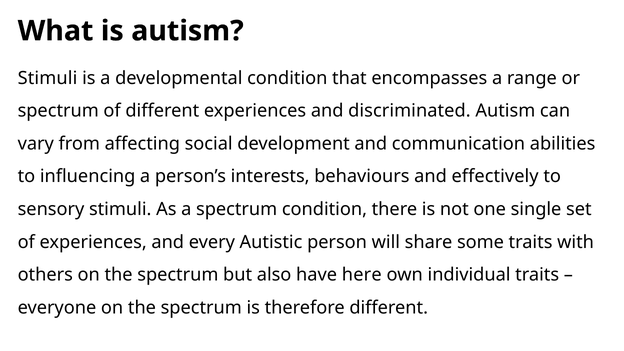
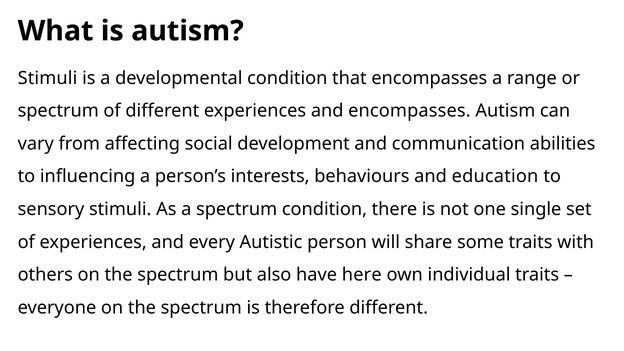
and discriminated: discriminated -> encompasses (409, 111)
effectively: effectively -> education (495, 176)
